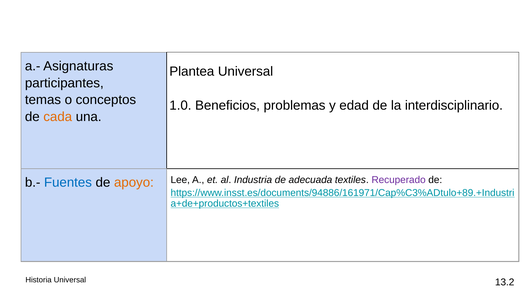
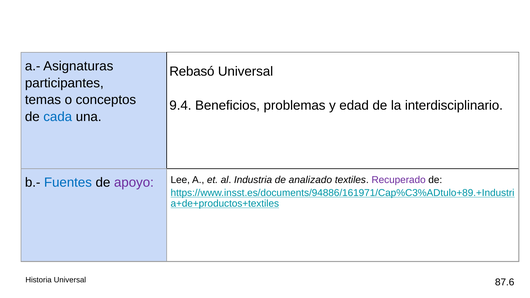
Plantea: Plantea -> Rebasó (192, 71)
1.0: 1.0 -> 9.4 (180, 105)
cada colour: orange -> blue (58, 117)
apoyo colour: orange -> purple (134, 183)
adecuada: adecuada -> analizado (310, 180)
13.2: 13.2 -> 87.6 (505, 282)
